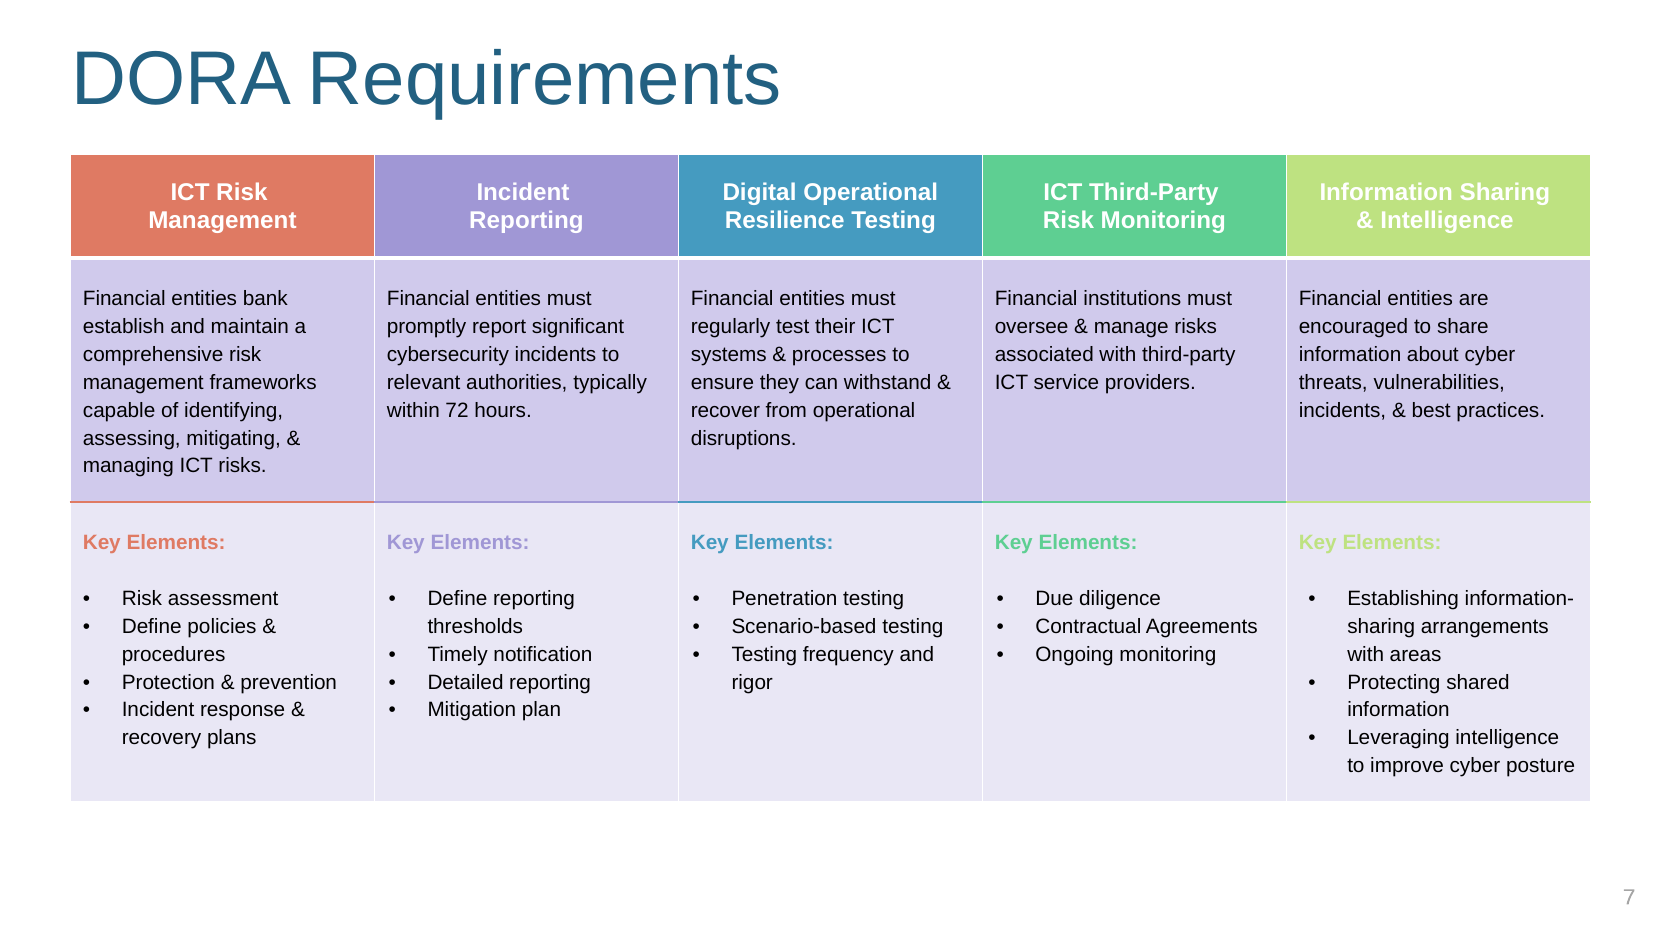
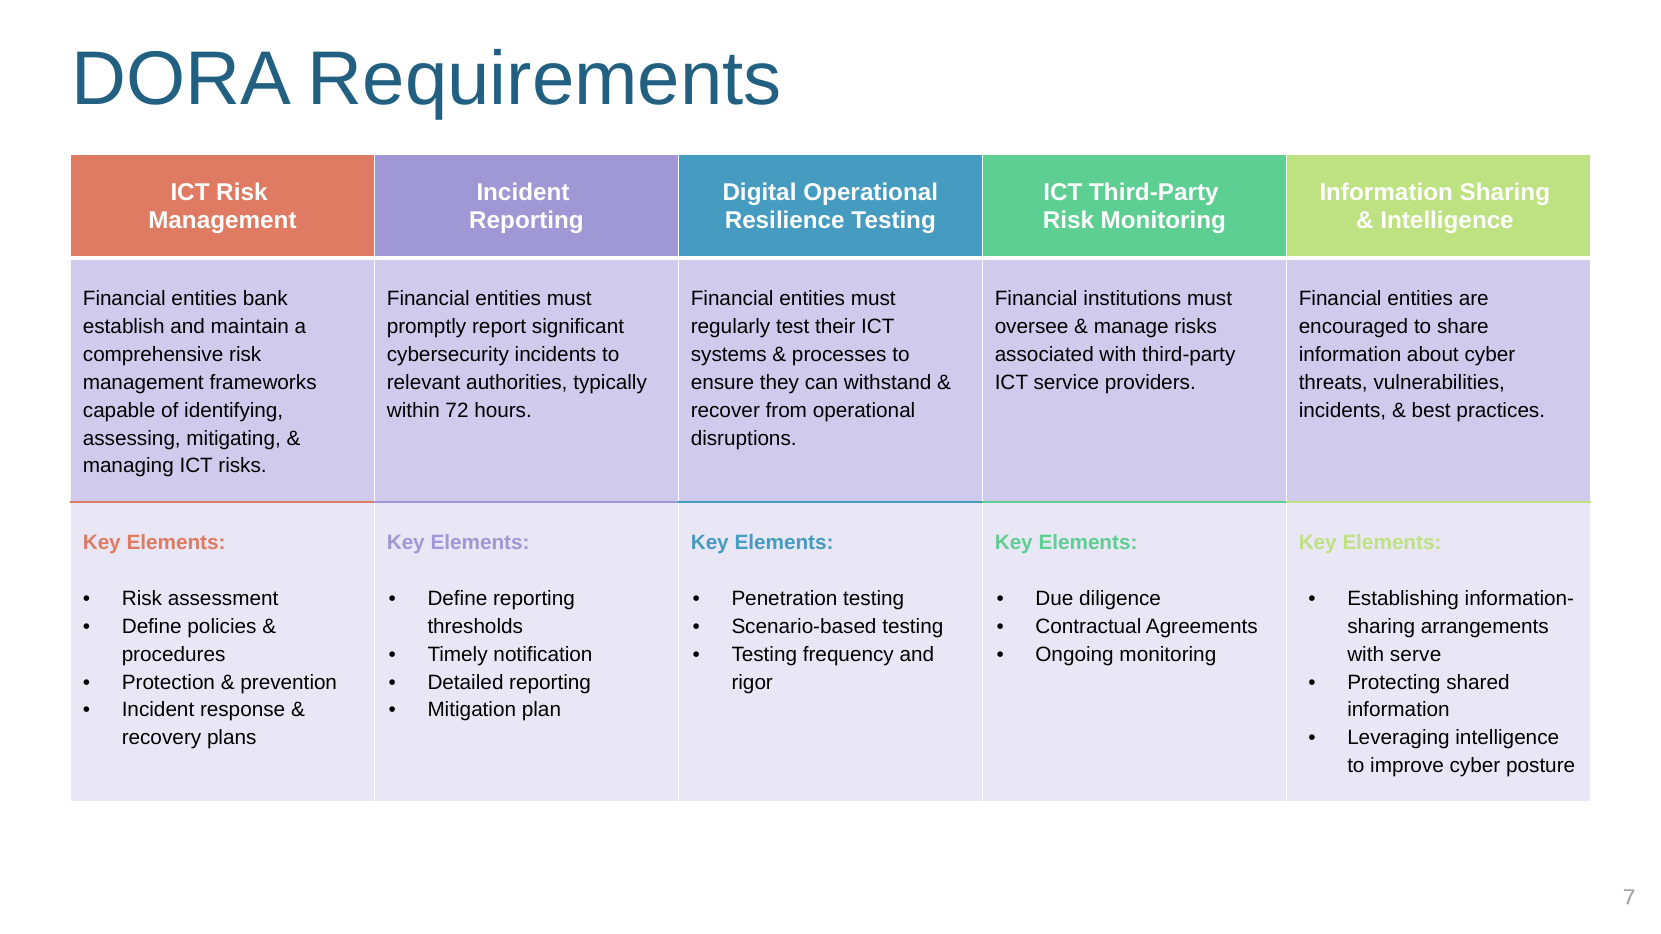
areas: areas -> serve (1416, 655)
